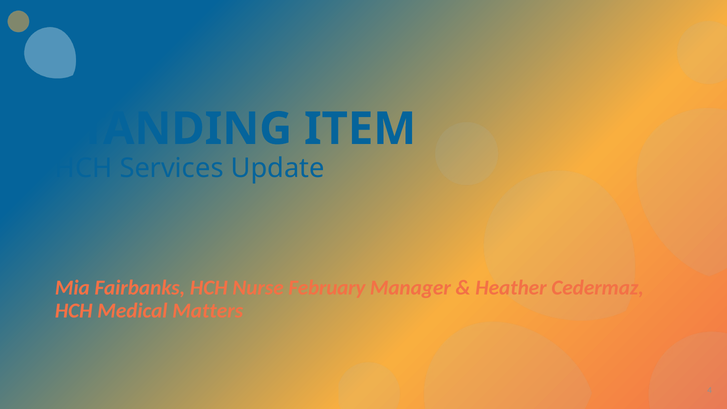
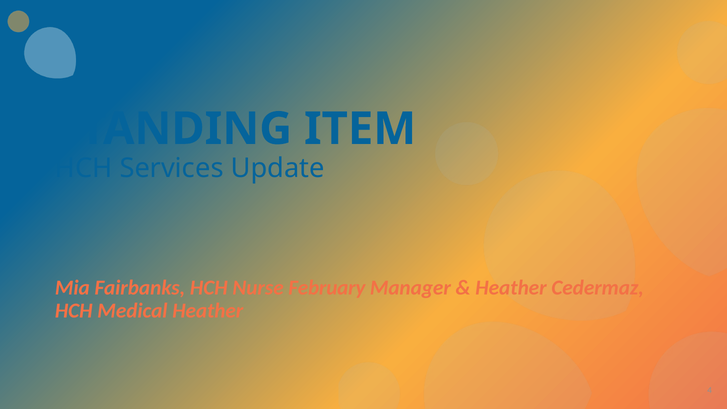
Medical Matters: Matters -> Heather (208, 311)
